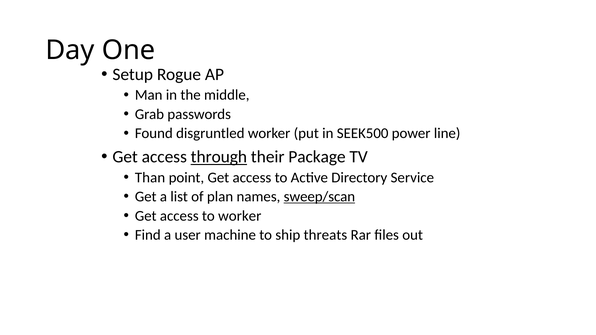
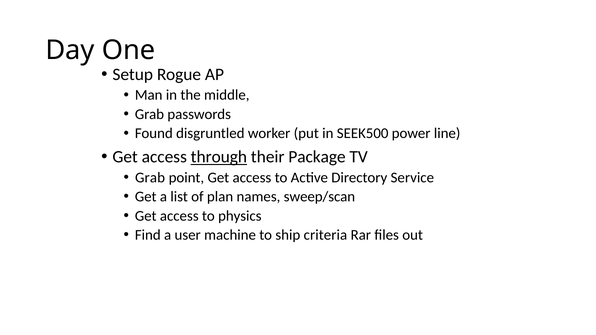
Than: Than -> Grab (150, 178)
sweep/scan underline: present -> none (319, 197)
to worker: worker -> physics (240, 216)
threats: threats -> criteria (325, 235)
